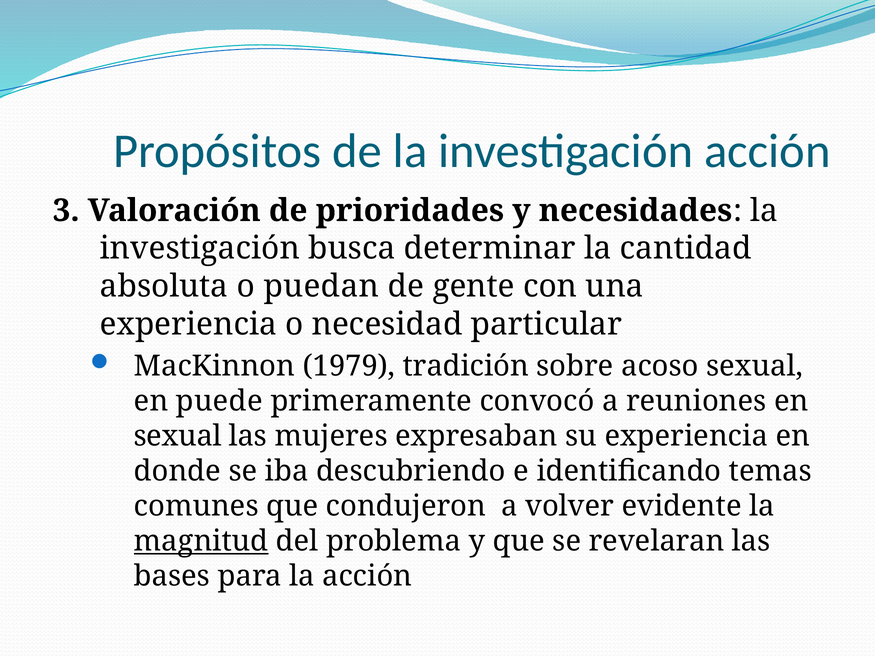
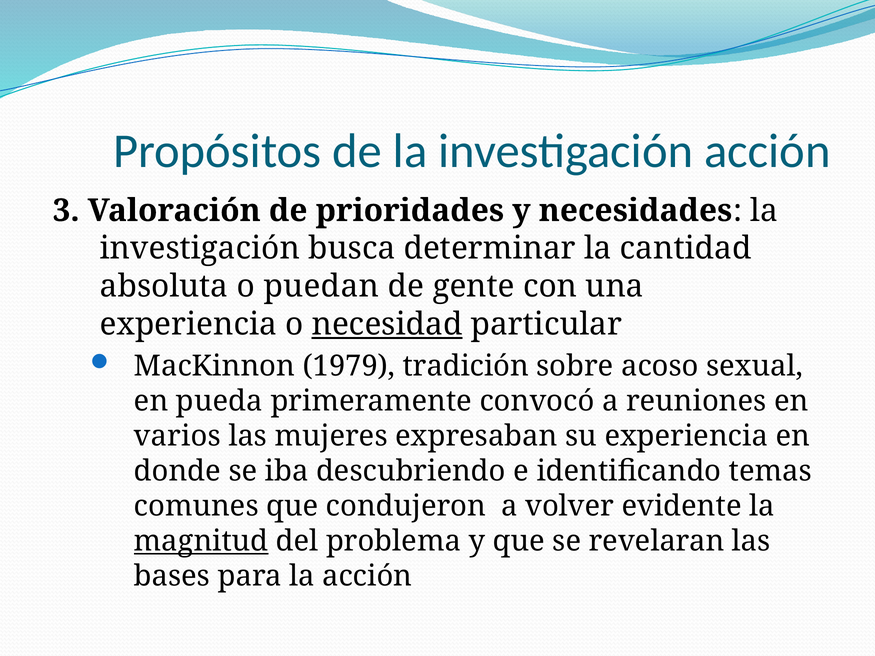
necesidad underline: none -> present (387, 324)
puede: puede -> pueda (219, 401)
sexual: sexual -> varios (177, 436)
